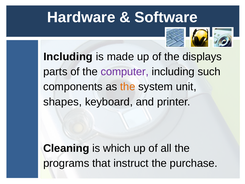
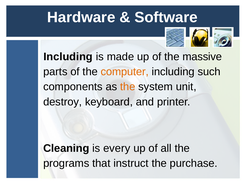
displays: displays -> massive (202, 57)
computer colour: purple -> orange (125, 72)
shapes: shapes -> destroy (63, 102)
which: which -> every (117, 148)
